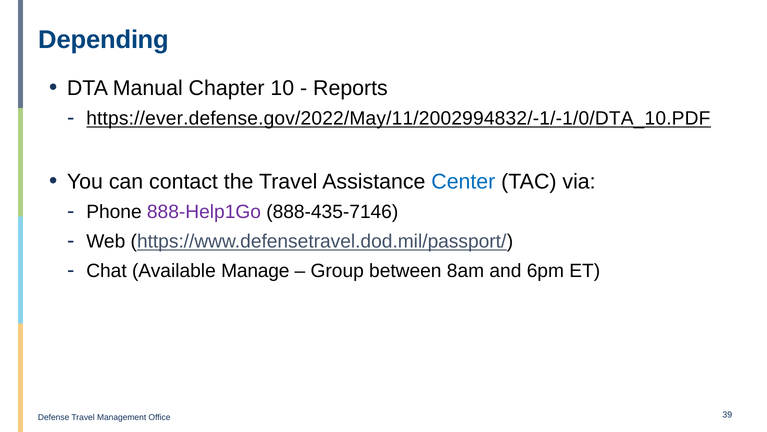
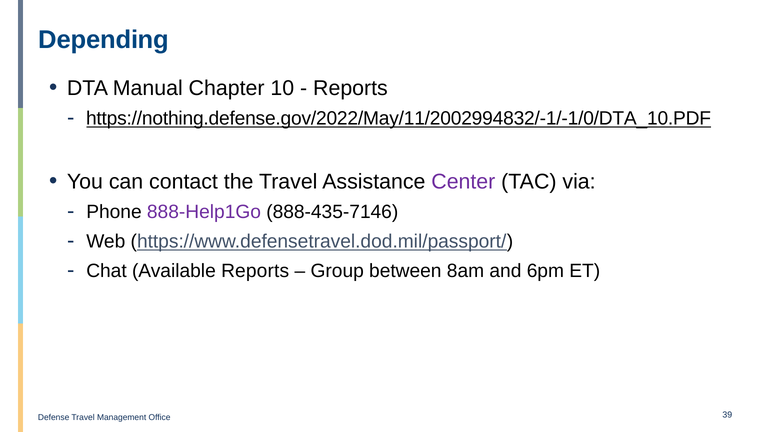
https://ever.defense.gov/2022/May/11/2002994832/-1/-1/0/DTA_10.PDF: https://ever.defense.gov/2022/May/11/2002994832/-1/-1/0/DTA_10.PDF -> https://nothing.defense.gov/2022/May/11/2002994832/-1/-1/0/DTA_10.PDF (399, 118)
Center colour: blue -> purple (463, 181)
Available Manage: Manage -> Reports (255, 271)
